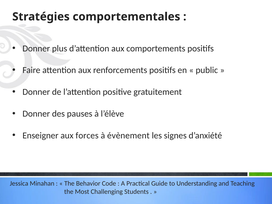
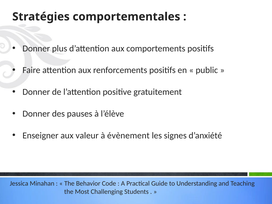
forces: forces -> valeur (87, 135)
